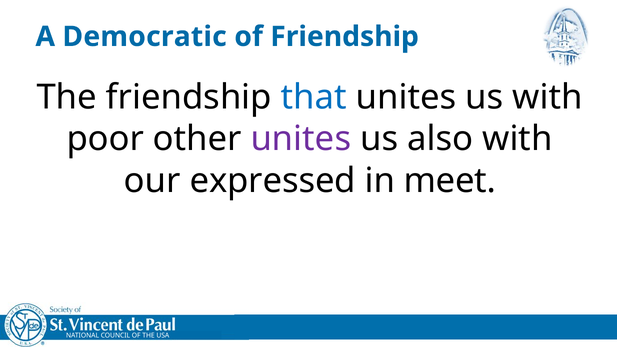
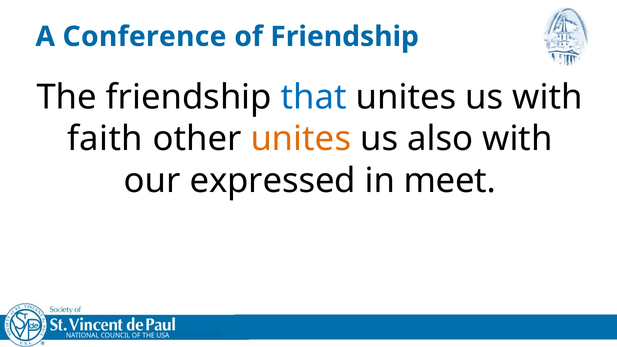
Democratic: Democratic -> Conference (145, 37)
poor: poor -> faith (105, 139)
unites colour: purple -> orange (301, 139)
